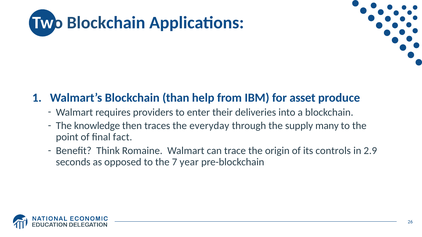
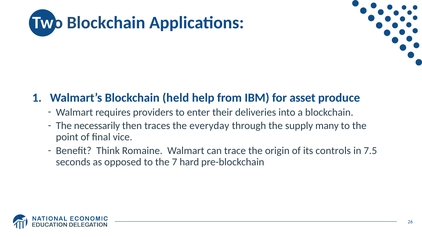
than: than -> held (176, 98)
knowledge: knowledge -> necessarily (97, 126)
fact: fact -> vice (123, 137)
2.9: 2.9 -> 7.5 (370, 151)
year: year -> hard (189, 162)
